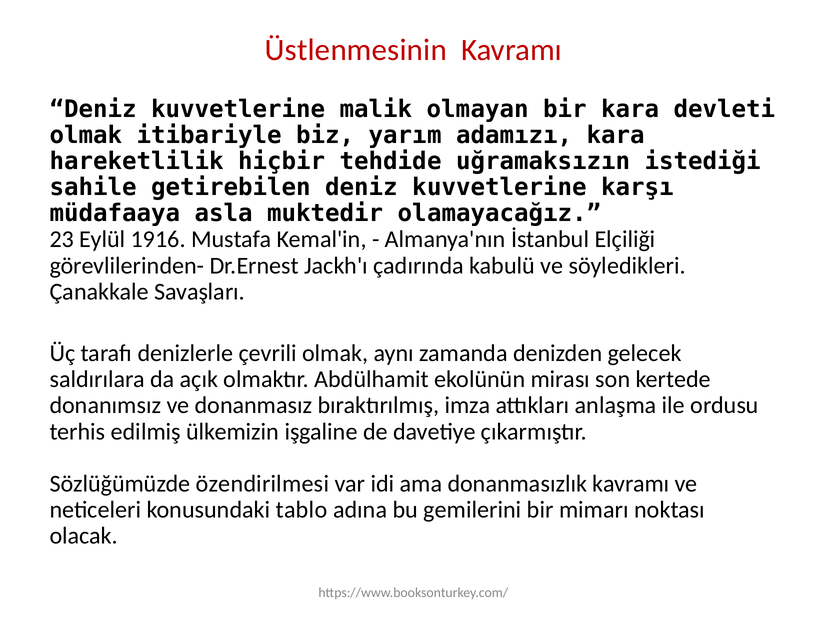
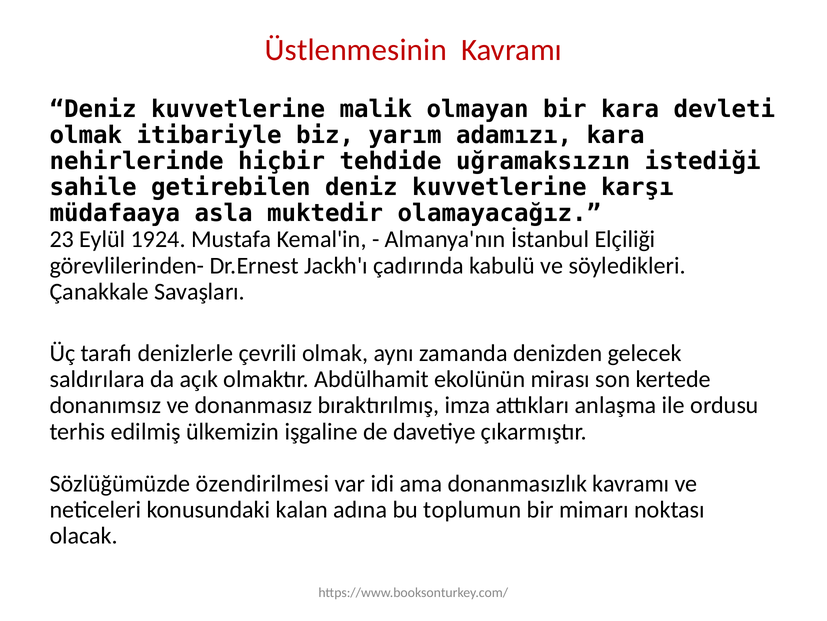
hareketlilik: hareketlilik -> nehirlerinde (137, 161)
1916: 1916 -> 1924 (158, 239)
tablo: tablo -> kalan (302, 509)
gemilerini: gemilerini -> toplumun (472, 509)
